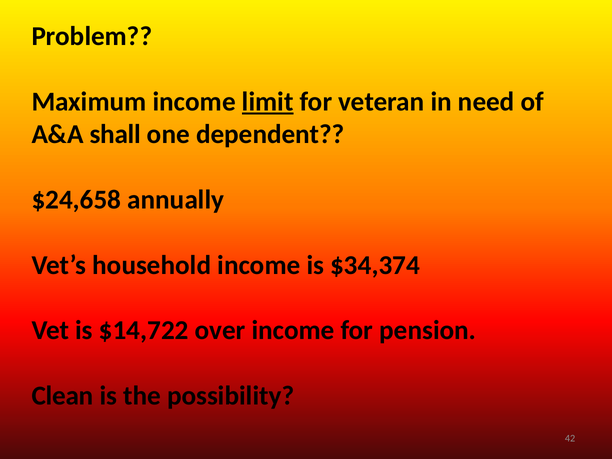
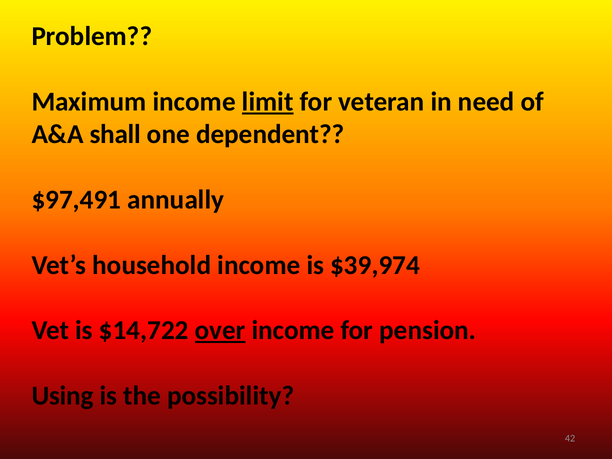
$24,658: $24,658 -> $97,491 (76, 200)
$34,374: $34,374 -> $39,974 (375, 265)
over underline: none -> present (220, 330)
Clean: Clean -> Using (63, 396)
